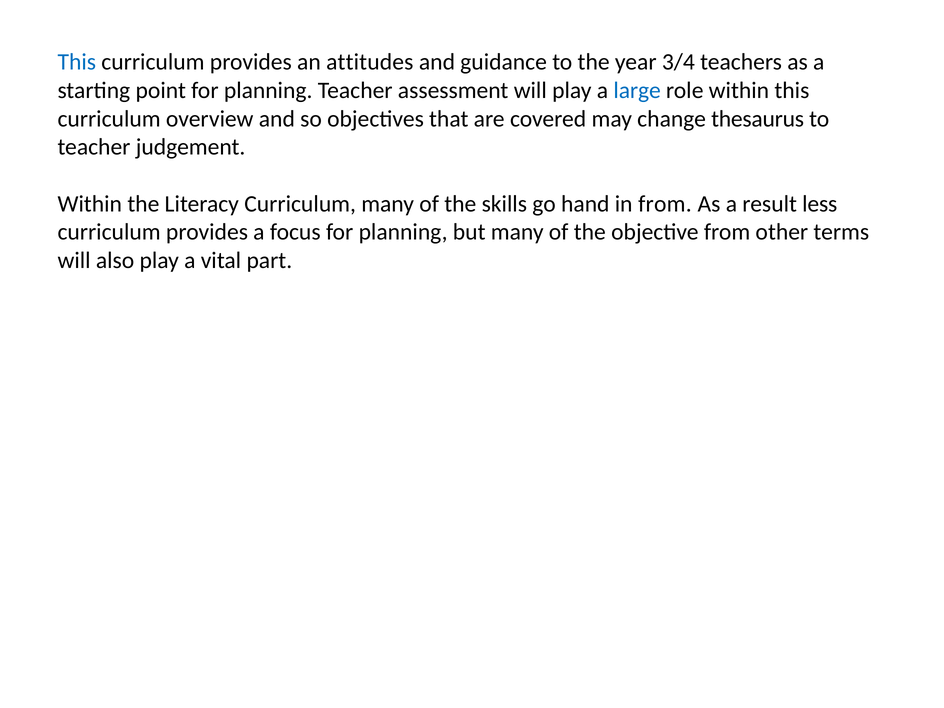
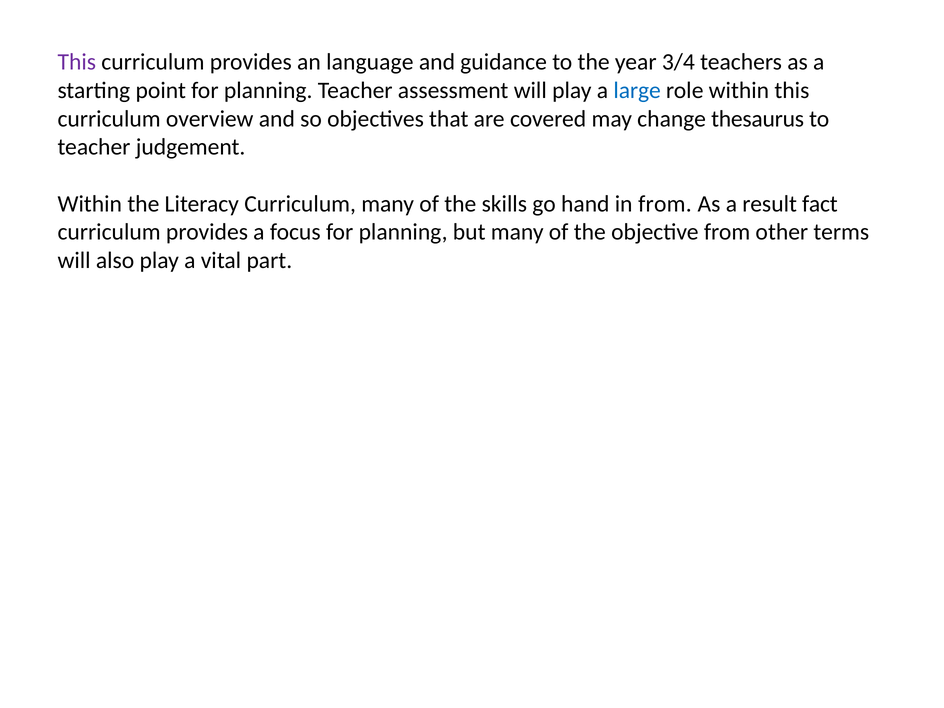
This colour: blue -> purple (77, 62)
attitudes: attitudes -> language (370, 62)
less: less -> fact (820, 204)
